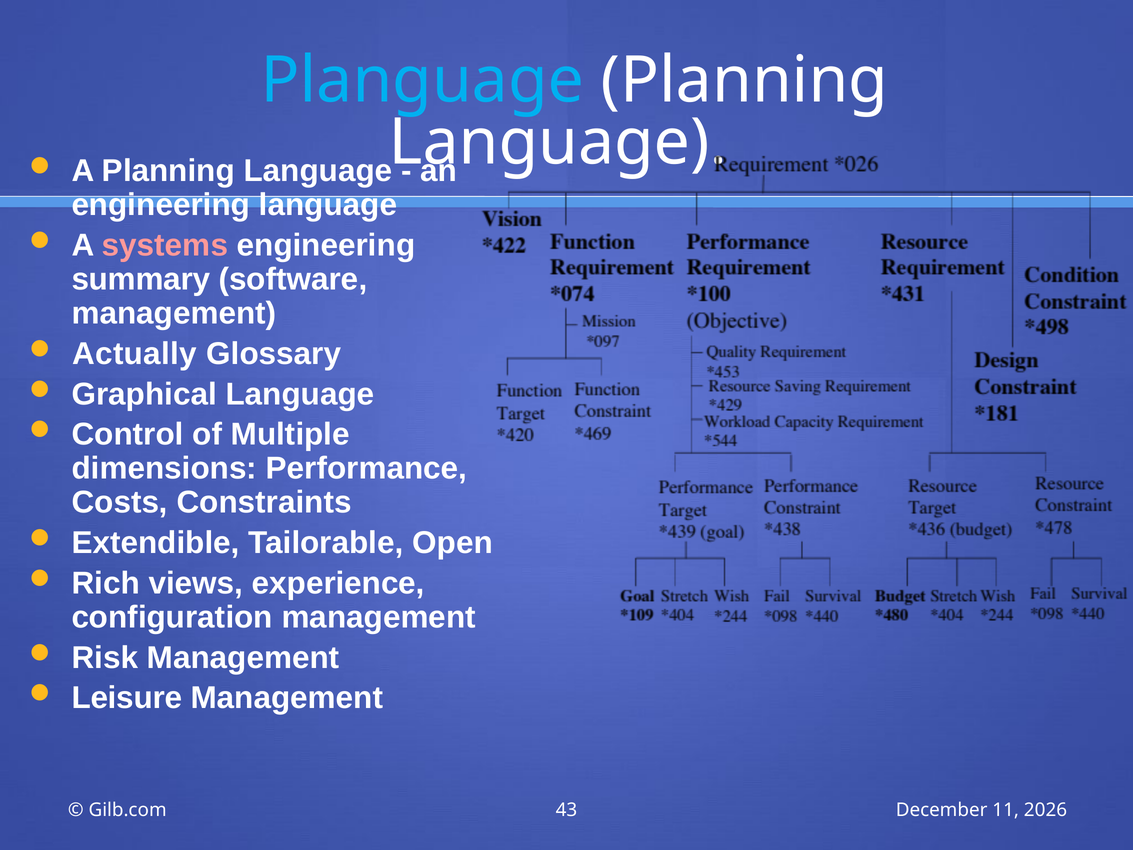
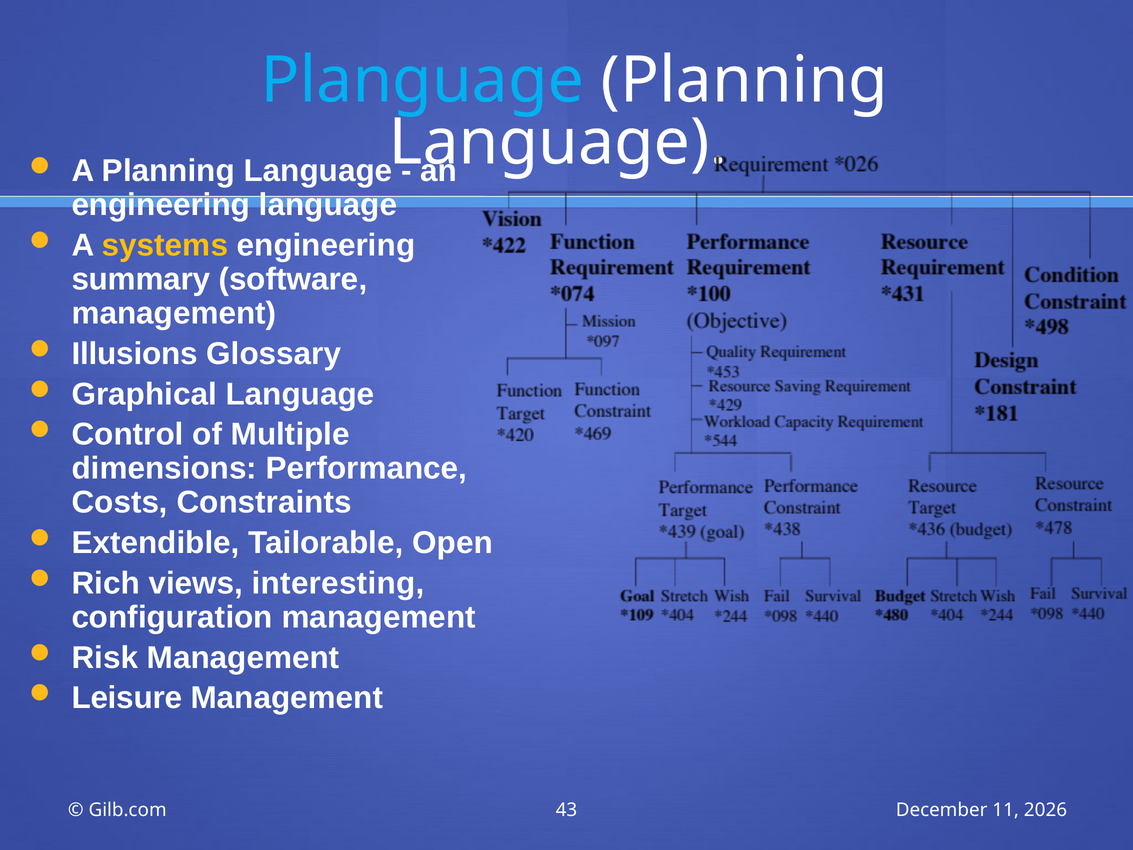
systems colour: pink -> yellow (165, 245)
Actually: Actually -> Illusions (135, 354)
experience: experience -> interesting (338, 583)
